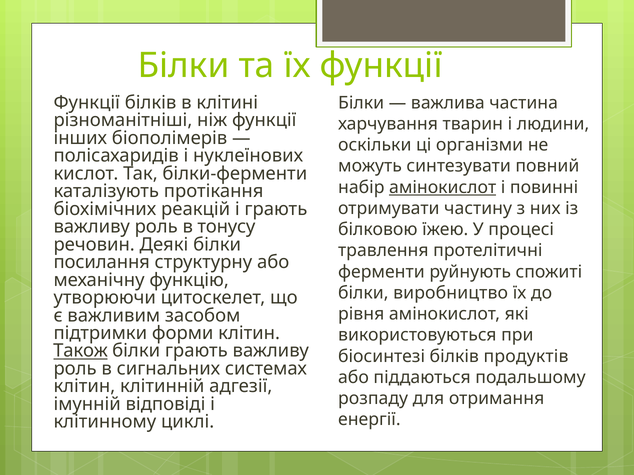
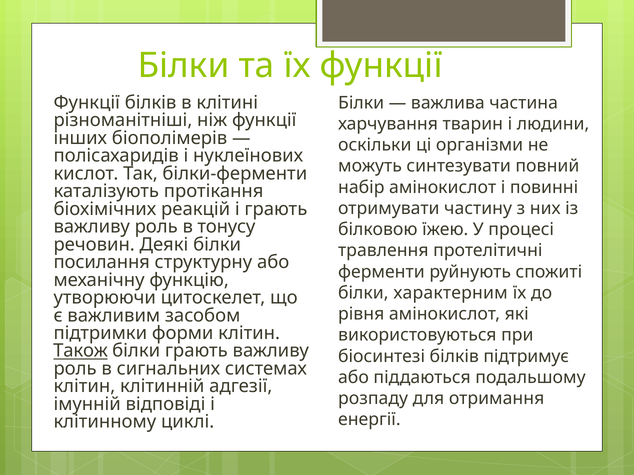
амінокислот underline: present -> none (443, 188)
виробництво: виробництво -> характерним (451, 293)
продуктів: продуктів -> підтримує (526, 357)
